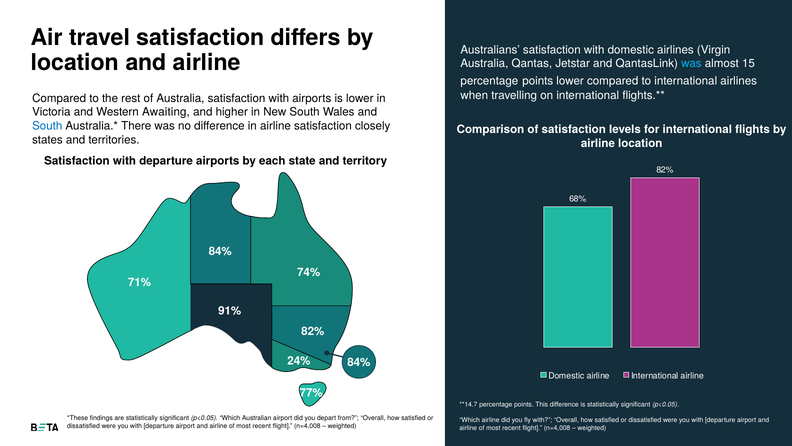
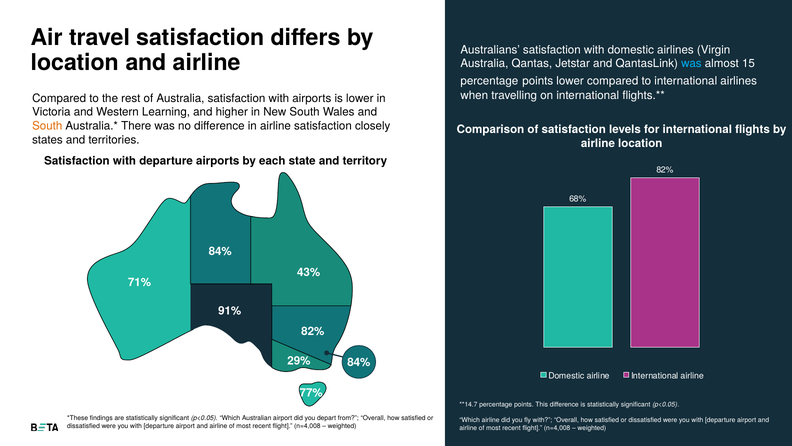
Awaiting: Awaiting -> Learning (166, 112)
South colour: blue -> orange (47, 126)
74%: 74% -> 43% (309, 272)
24%: 24% -> 29% (299, 361)
